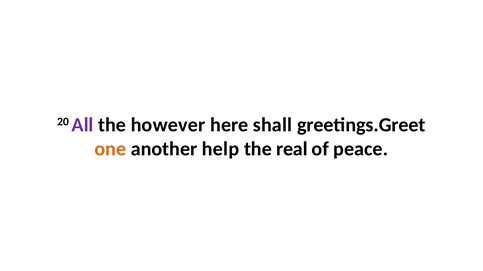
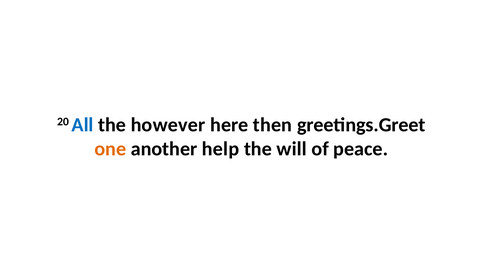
All colour: purple -> blue (83, 125)
shall: shall -> then (272, 125)
real: real -> will (292, 149)
